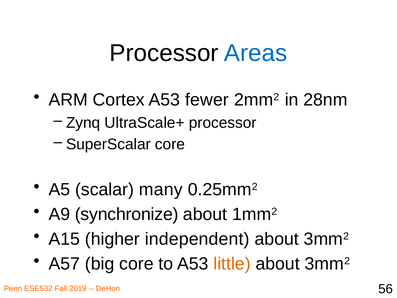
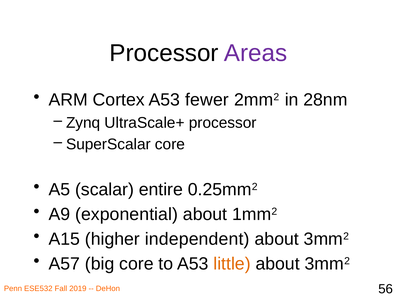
Areas colour: blue -> purple (256, 53)
many: many -> entire (161, 189)
synchronize: synchronize -> exponential (127, 214)
